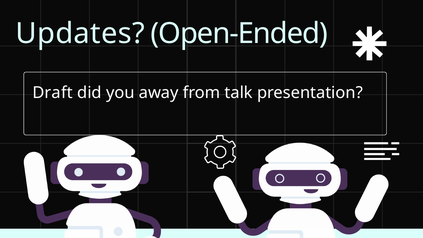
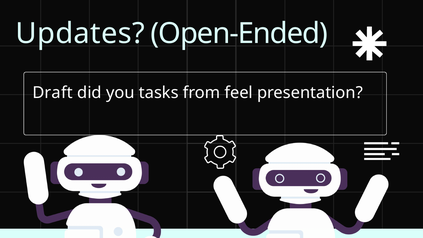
away: away -> tasks (159, 93)
talk: talk -> feel (239, 93)
